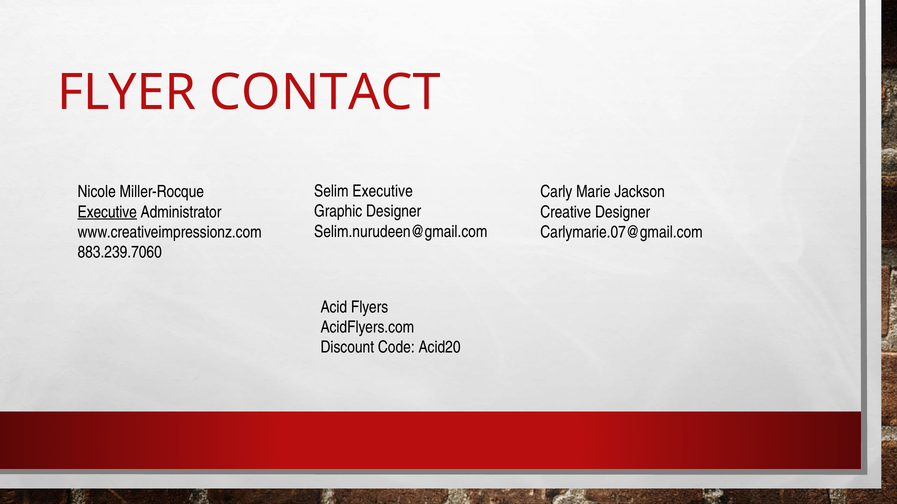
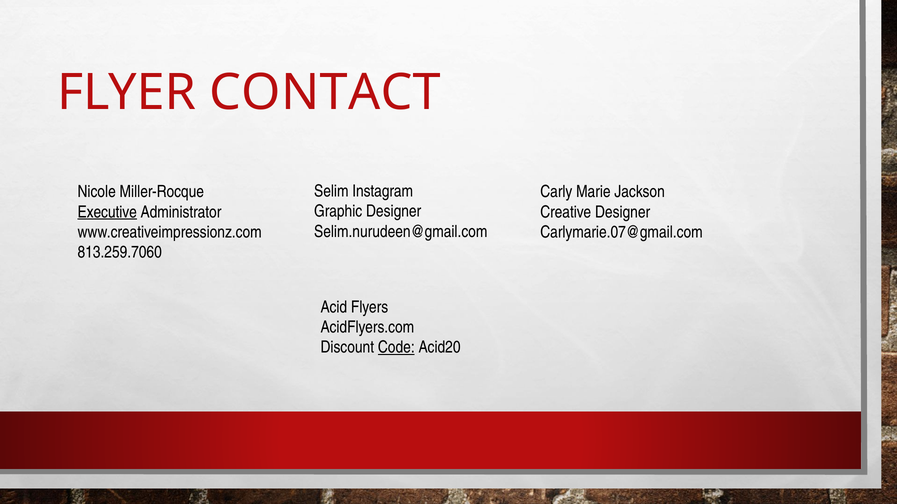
Selim Executive: Executive -> Instagram (383, 191)
883.239.7060: 883.239.7060 -> 813.259.7060 (120, 253)
Code underline: none -> present (396, 348)
